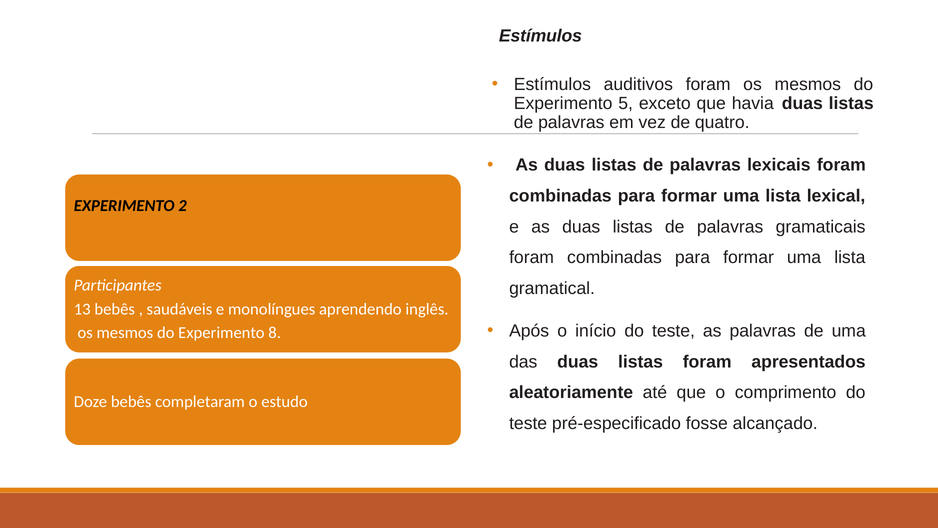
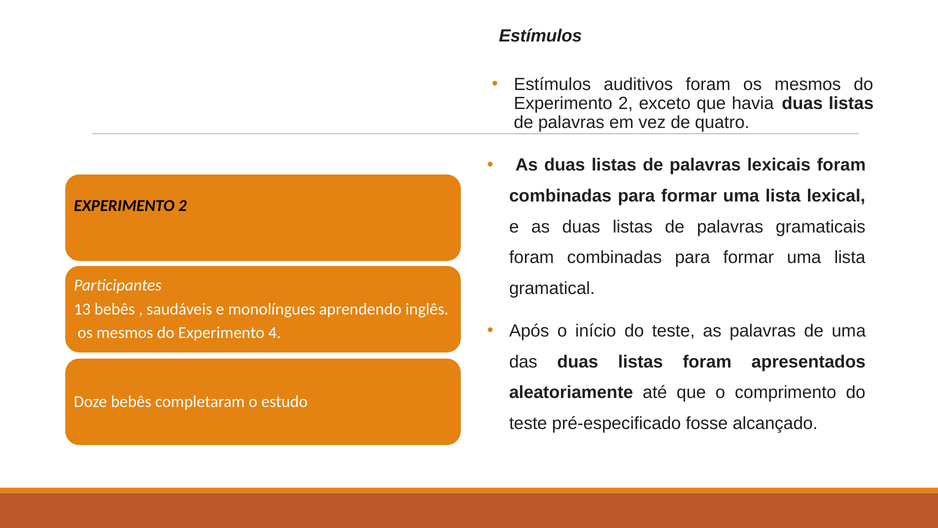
5: 5 -> 2 (626, 103)
8: 8 -> 4 (275, 333)
